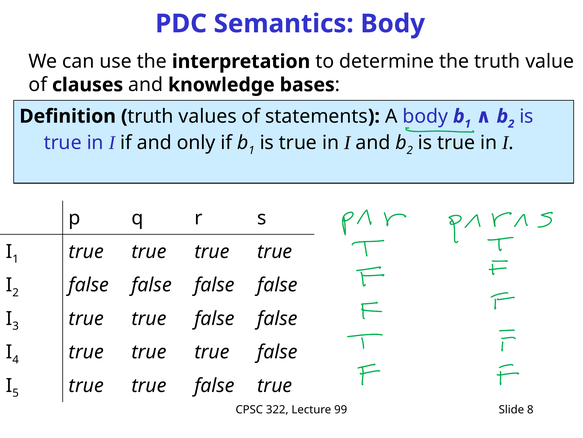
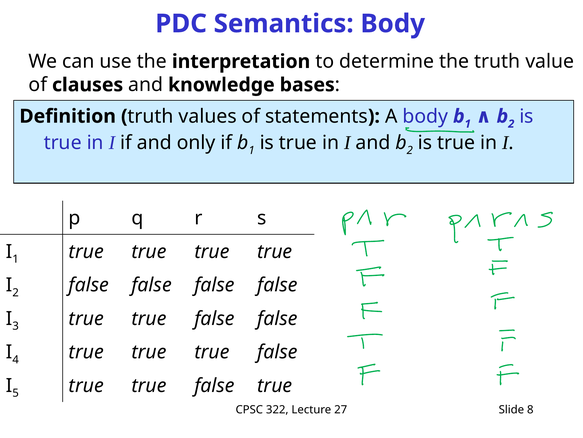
99: 99 -> 27 (341, 409)
